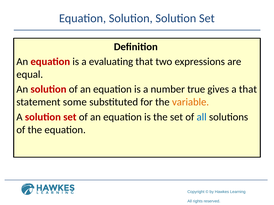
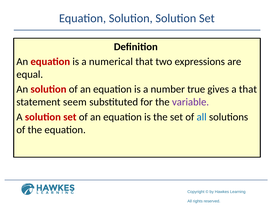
evaluating: evaluating -> numerical (111, 62)
some: some -> seem (75, 102)
variable colour: orange -> purple (191, 102)
